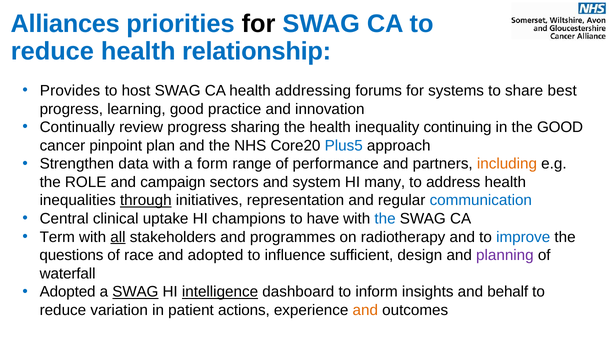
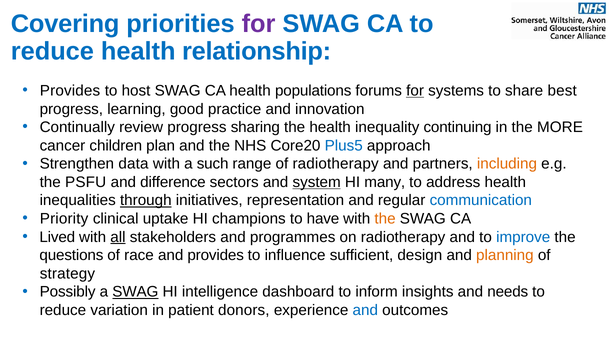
Alliances: Alliances -> Covering (65, 24)
for colour: black -> purple (259, 24)
addressing: addressing -> populations (313, 91)
for underline: none -> present (415, 91)
the GOOD: GOOD -> MORE (560, 127)
pinpoint: pinpoint -> children (116, 145)
form: form -> such (213, 164)
of performance: performance -> radiotherapy (336, 164)
ROLE: ROLE -> PSFU (86, 182)
campaign: campaign -> difference (173, 182)
system underline: none -> present (317, 182)
Central: Central -> Priority (64, 218)
the colour: blue -> orange (385, 218)
Term: Term -> Lived (57, 237)
and adopted: adopted -> provides (216, 255)
planning colour: purple -> orange (505, 255)
waterfall: waterfall -> strategy (67, 273)
Adopted: Adopted -> Possibly (68, 292)
intelligence underline: present -> none (220, 292)
behalf: behalf -> needs (508, 292)
actions: actions -> donors (244, 310)
and colour: orange -> blue (365, 310)
